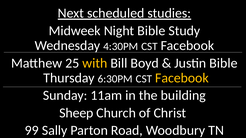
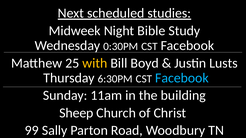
4:30PM: 4:30PM -> 0:30PM (121, 47)
Justin Bible: Bible -> Lusts (224, 63)
Facebook colour: yellow -> light blue (182, 78)
